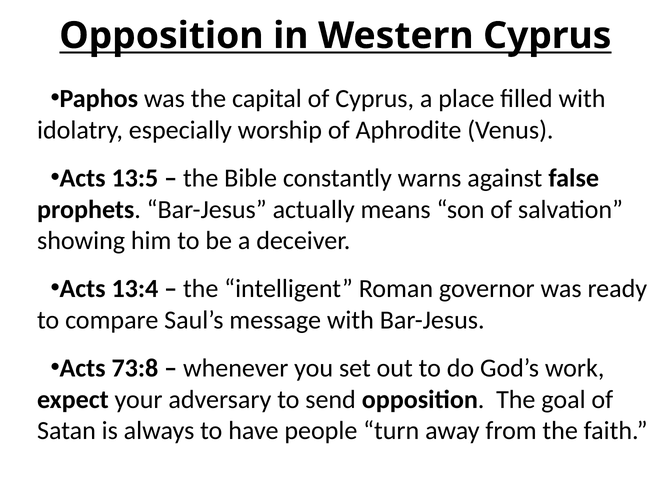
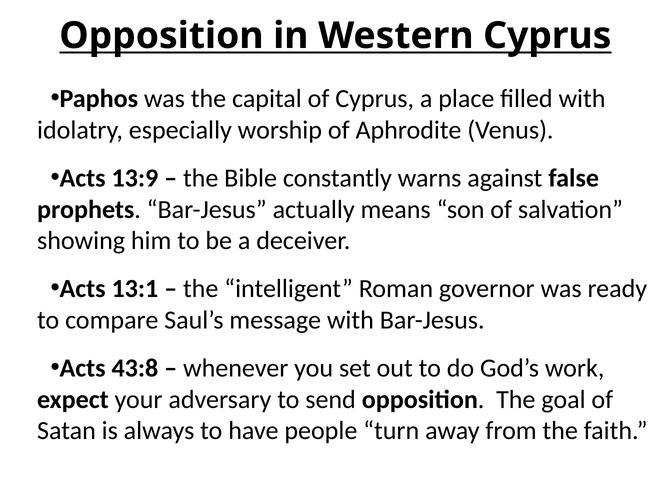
13:5: 13:5 -> 13:9 (135, 178)
13:4: 13:4 -> 13:1 (135, 289)
73:8: 73:8 -> 43:8 (135, 368)
